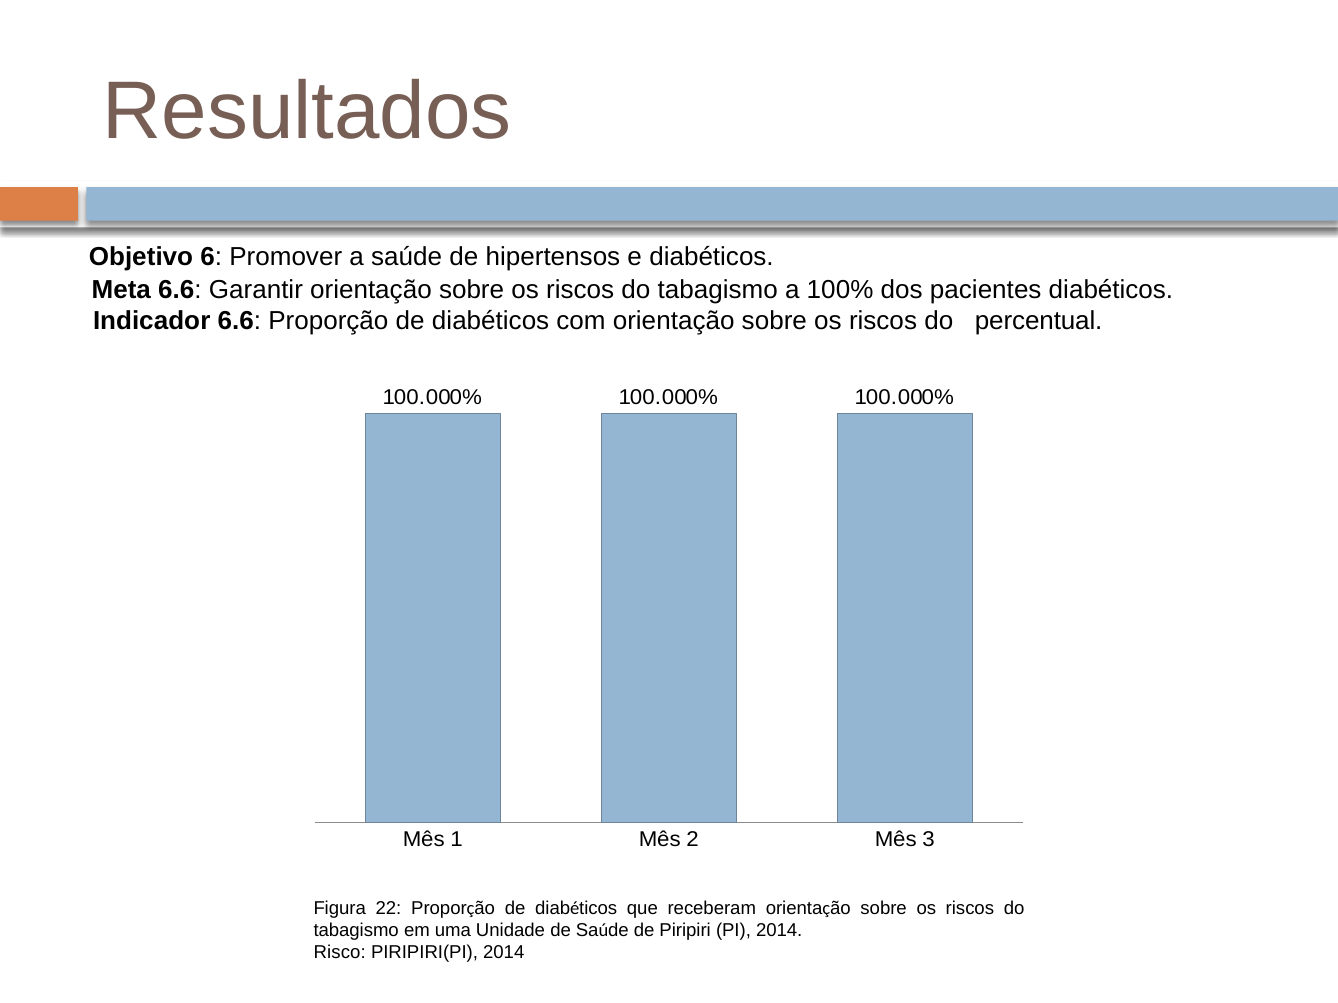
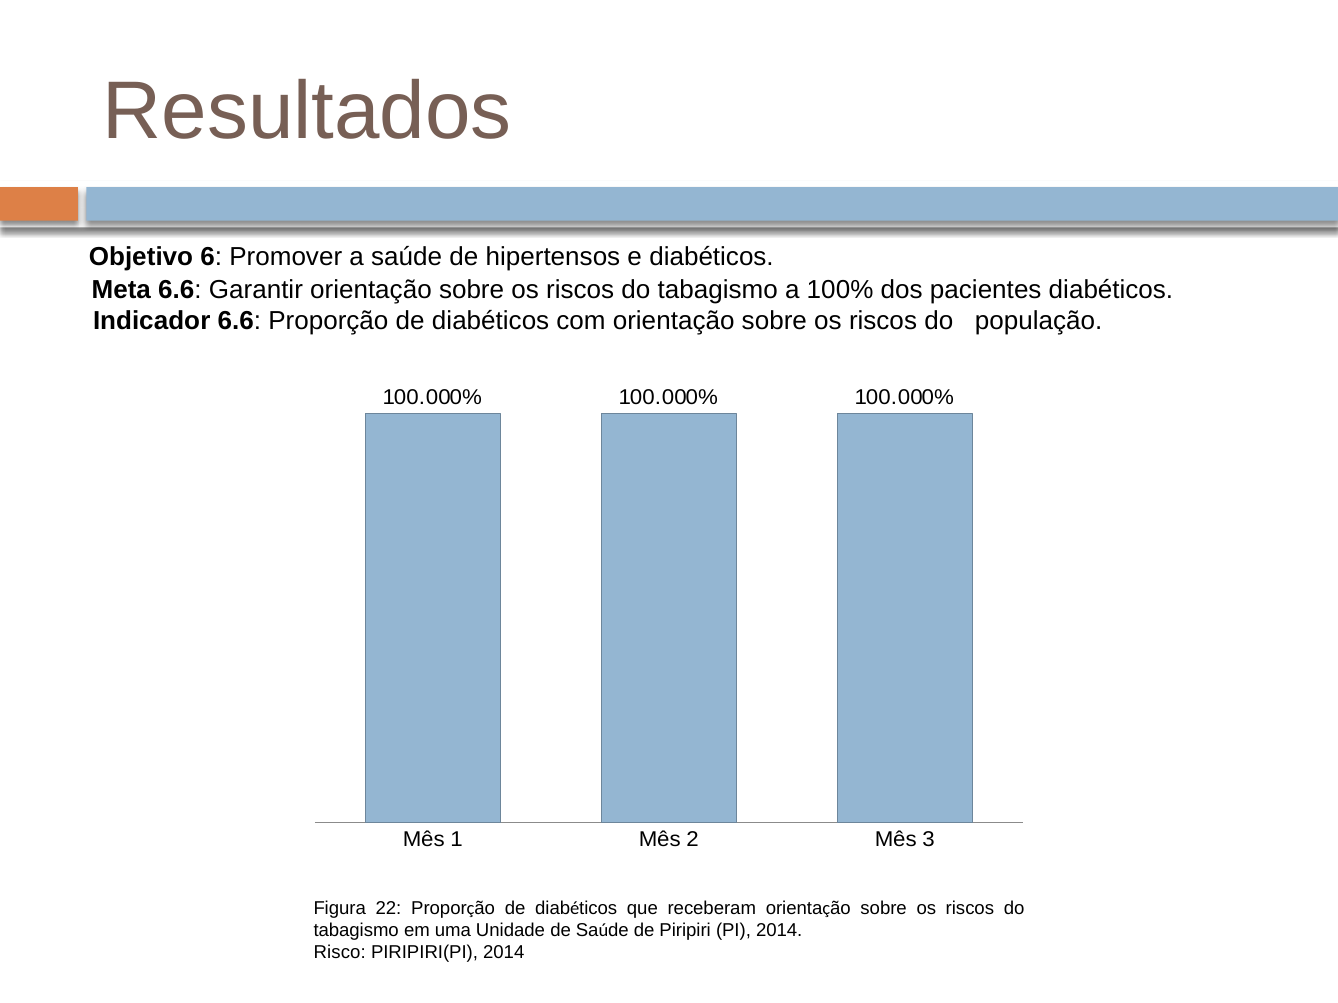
percentual: percentual -> população (1039, 321)
